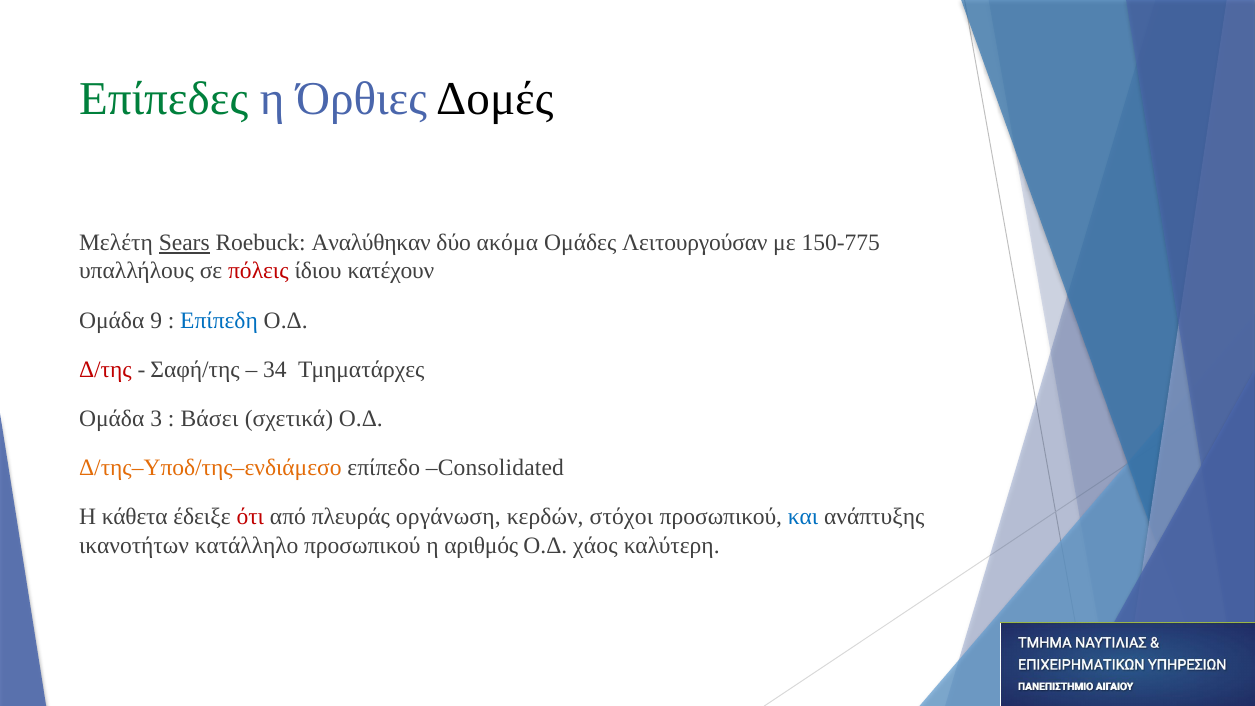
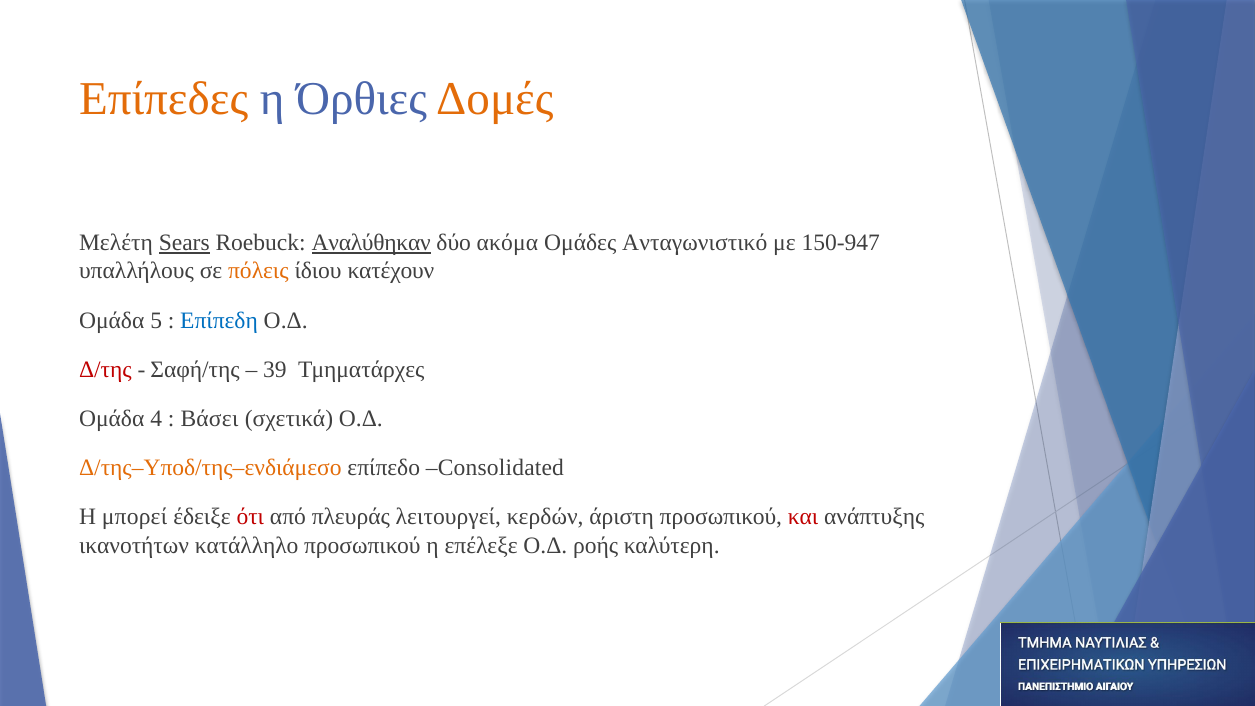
Επίπεδες colour: green -> orange (164, 99)
Δομές colour: black -> orange (495, 99)
Αναλύθηκαν underline: none -> present (371, 243)
Λειτουργούσαν: Λειτουργούσαν -> Ανταγωνιστικό (695, 243)
150-775: 150-775 -> 150-947 (841, 243)
πόλεις colour: red -> orange (258, 271)
9: 9 -> 5 (156, 320)
34: 34 -> 39 (275, 369)
3: 3 -> 4 (156, 419)
κάθετα: κάθετα -> μπορεί (135, 517)
οργάνωση: οργάνωση -> λειτουργεί (448, 517)
στόχοι: στόχοι -> άριστη (622, 517)
και colour: blue -> red (803, 517)
αριθμός: αριθμός -> επέλεξε (481, 545)
χάος: χάος -> ροής (596, 545)
